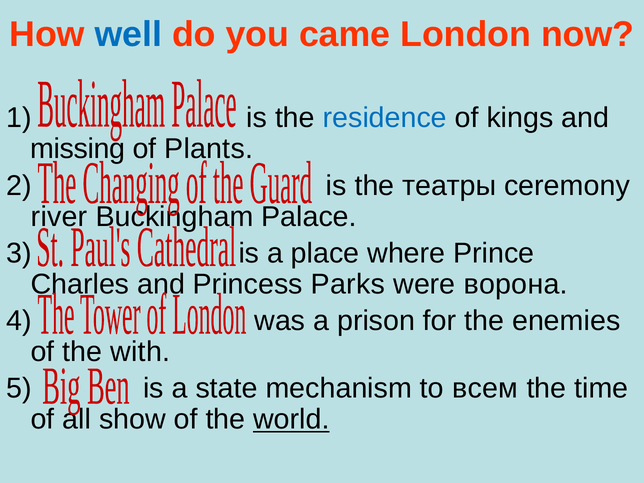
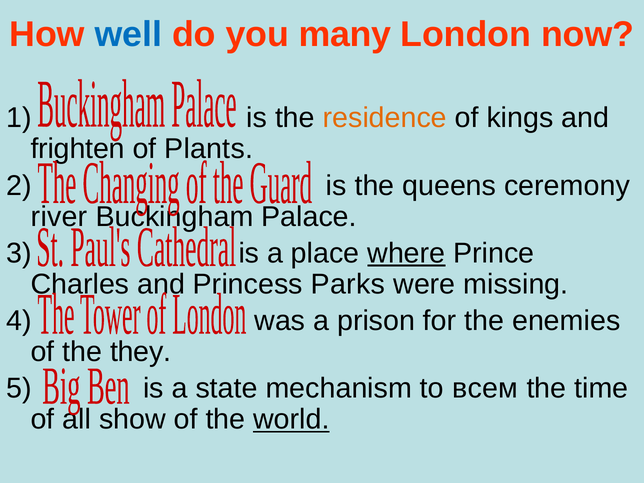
came: came -> many (345, 34)
residence colour: blue -> orange (385, 118)
missing: missing -> frighten (78, 149)
театры: театры -> queens (449, 186)
where underline: none -> present (406, 253)
ворона: ворона -> missing (516, 284)
with: with -> they (141, 352)
